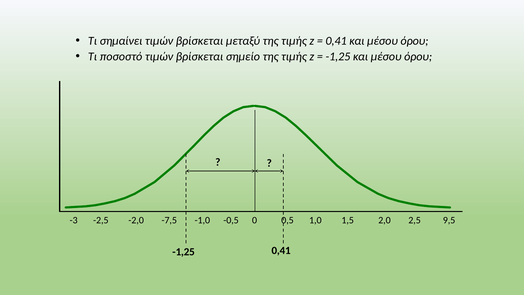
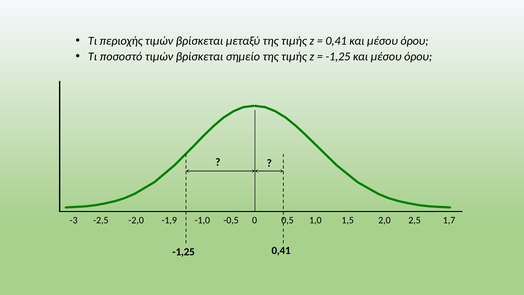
σημαίνει: σημαίνει -> περιοχής (121, 41)
-7,5: -7,5 -> -1,9 (169, 220)
9,5: 9,5 -> 1,7 (449, 220)
